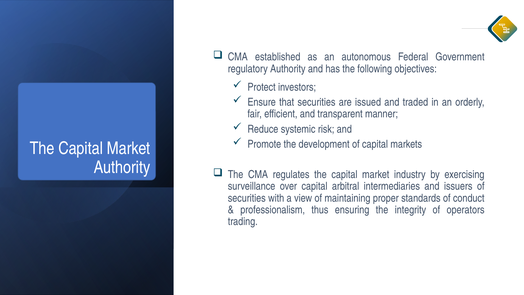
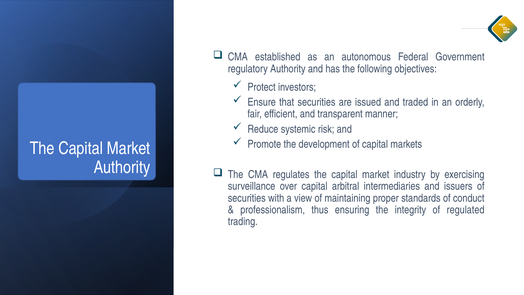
operators: operators -> regulated (466, 210)
